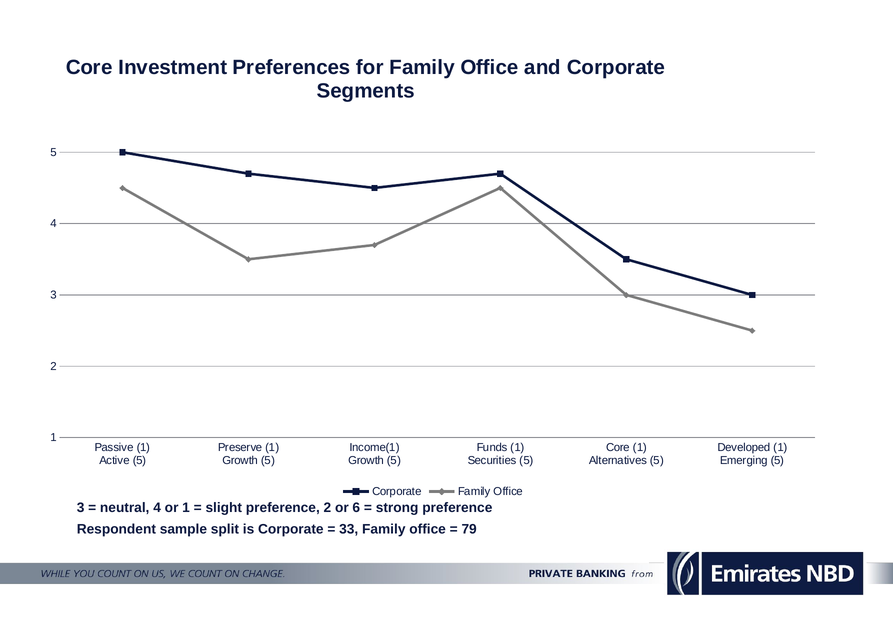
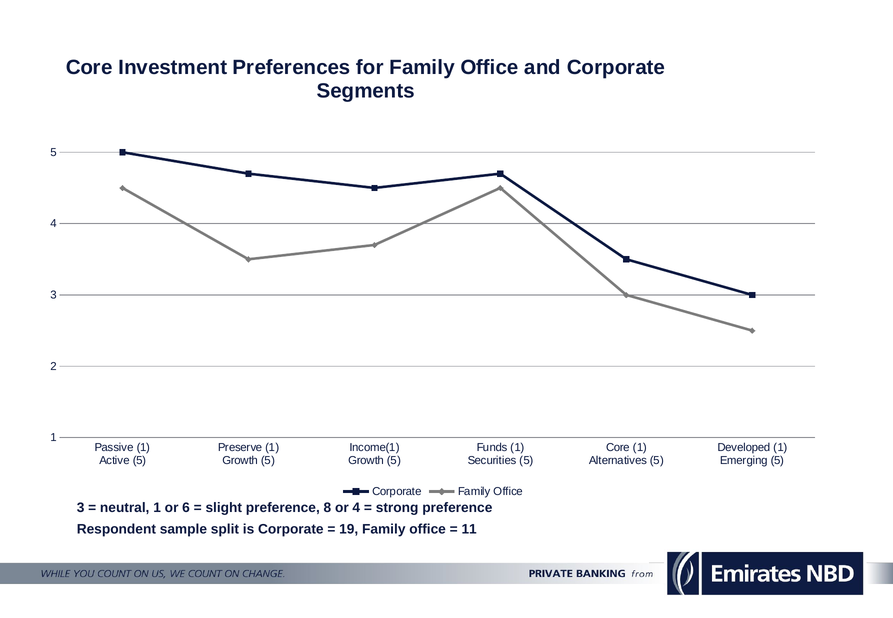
neutral 4: 4 -> 1 (157, 508)
or 1: 1 -> 6 (186, 508)
preference 2: 2 -> 8 (327, 508)
or 6: 6 -> 4 (356, 508)
33: 33 -> 19 (349, 529)
79: 79 -> 11 (469, 529)
